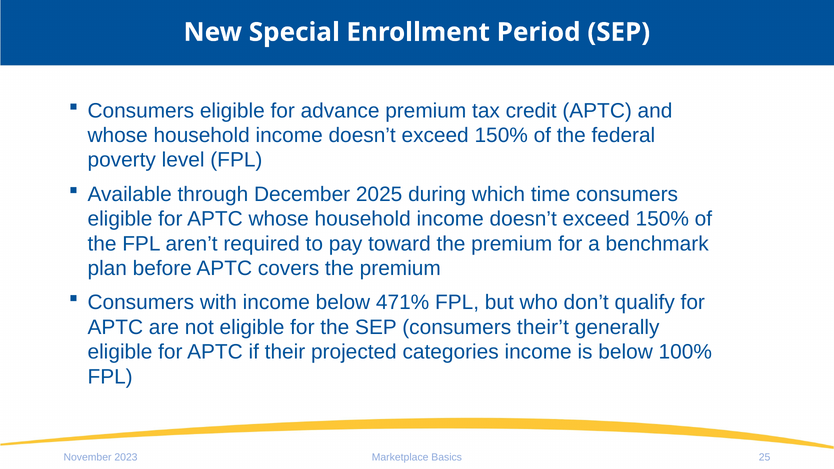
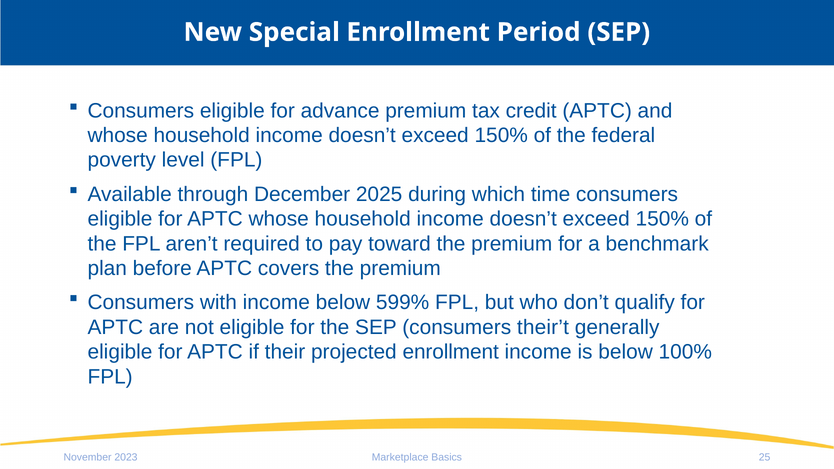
471%: 471% -> 599% (403, 303)
projected categories: categories -> enrollment (451, 352)
